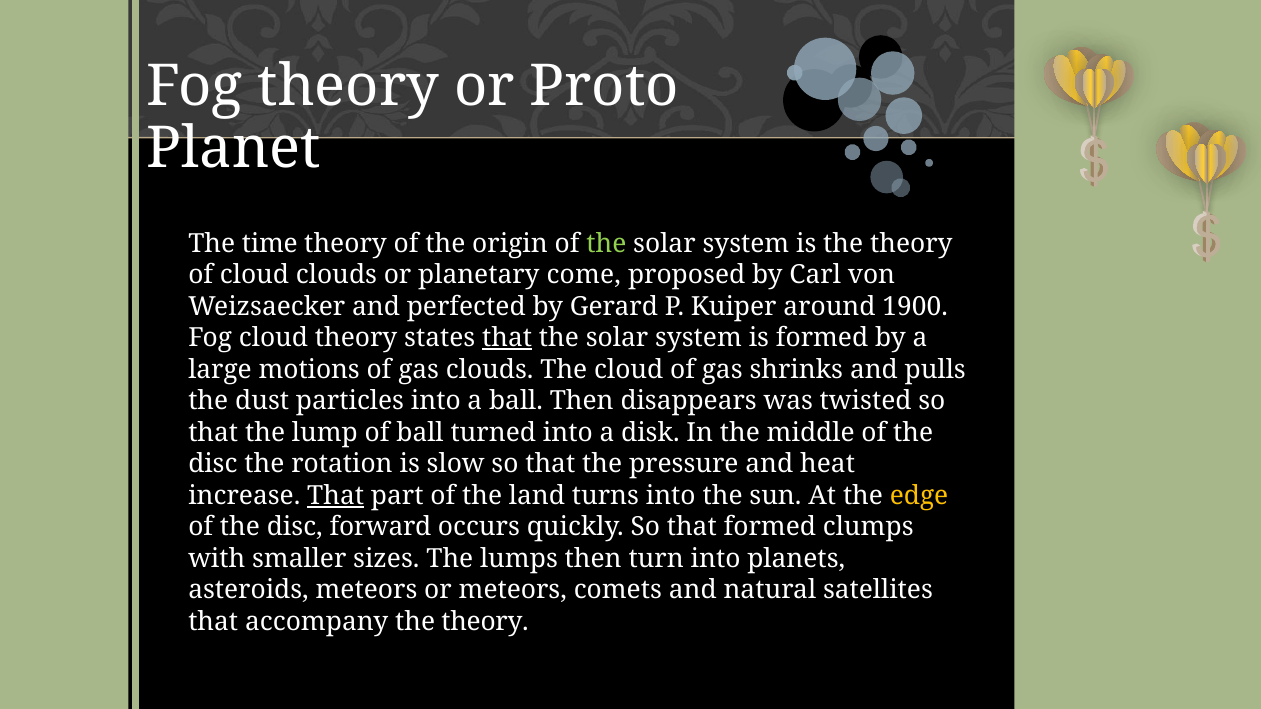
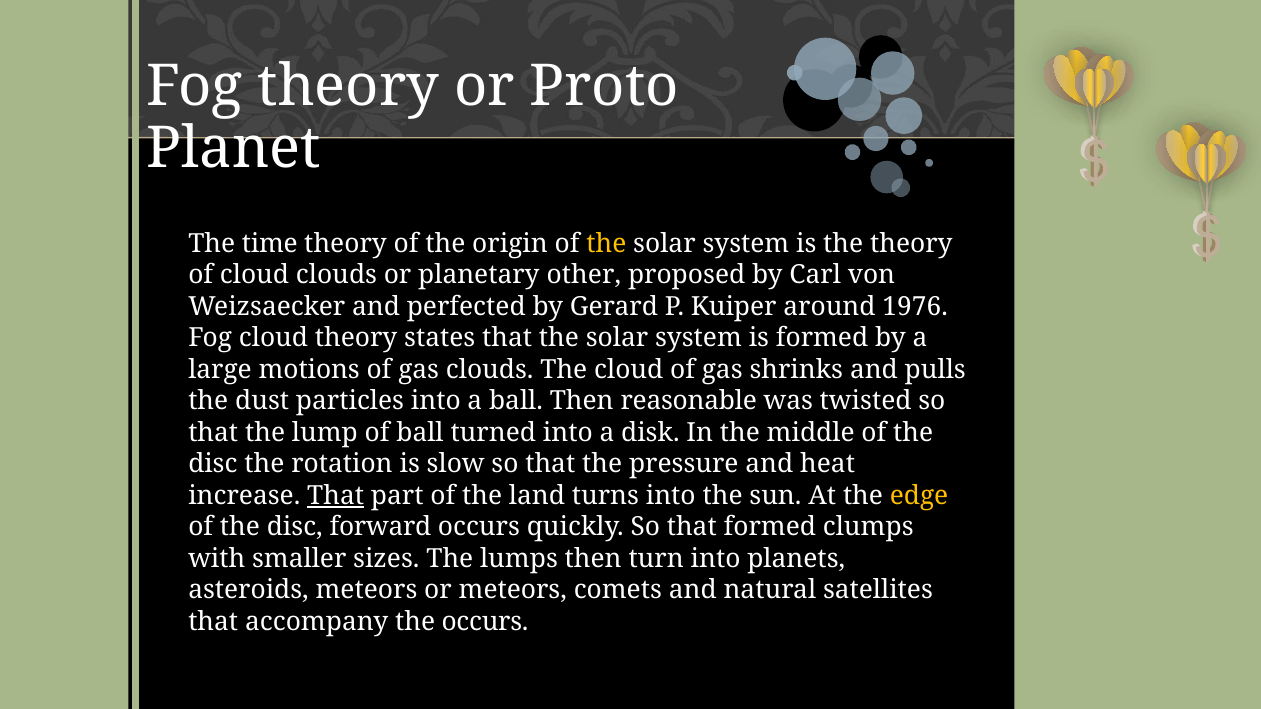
the colour: light green -> yellow (606, 244)
come: come -> other (584, 275)
1900: 1900 -> 1976 (915, 307)
that underline: present -> none (507, 338)
disappears: disappears -> reasonable (689, 401)
accompany the theory: theory -> occurs (485, 622)
